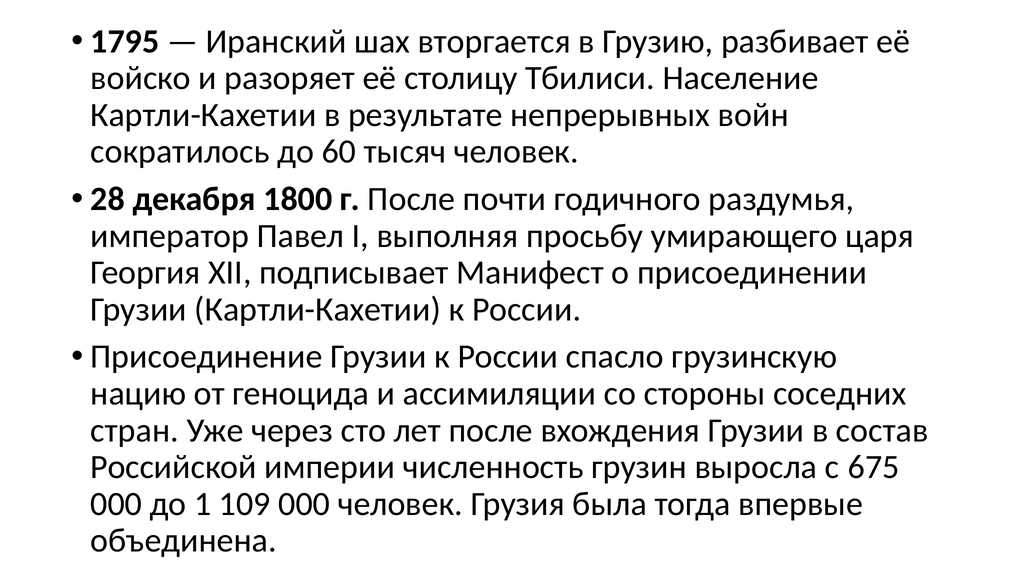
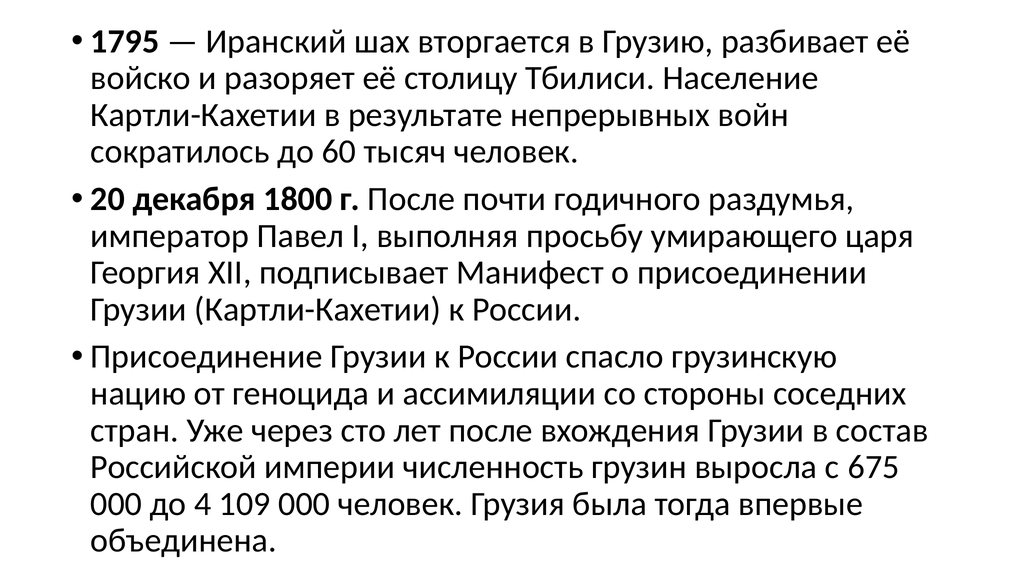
28: 28 -> 20 (108, 199)
1: 1 -> 4 (203, 504)
